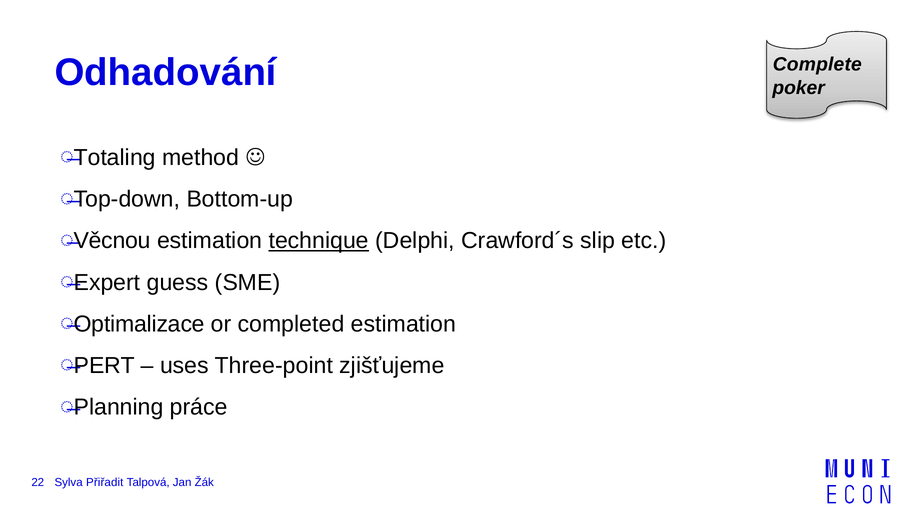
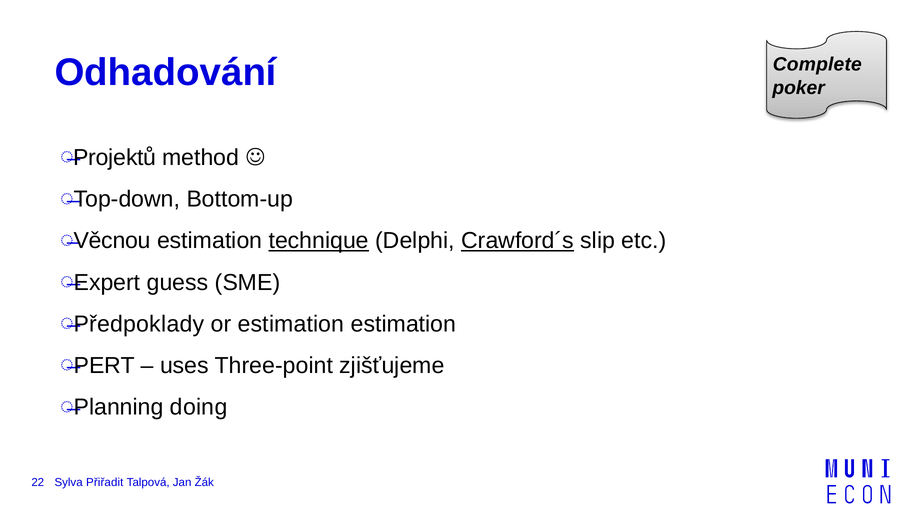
Totaling: Totaling -> Projektů (115, 158)
Crawford´s underline: none -> present (518, 241)
Optimalizace: Optimalizace -> Předpoklady (139, 324)
or completed: completed -> estimation (291, 324)
práce: práce -> doing (199, 407)
